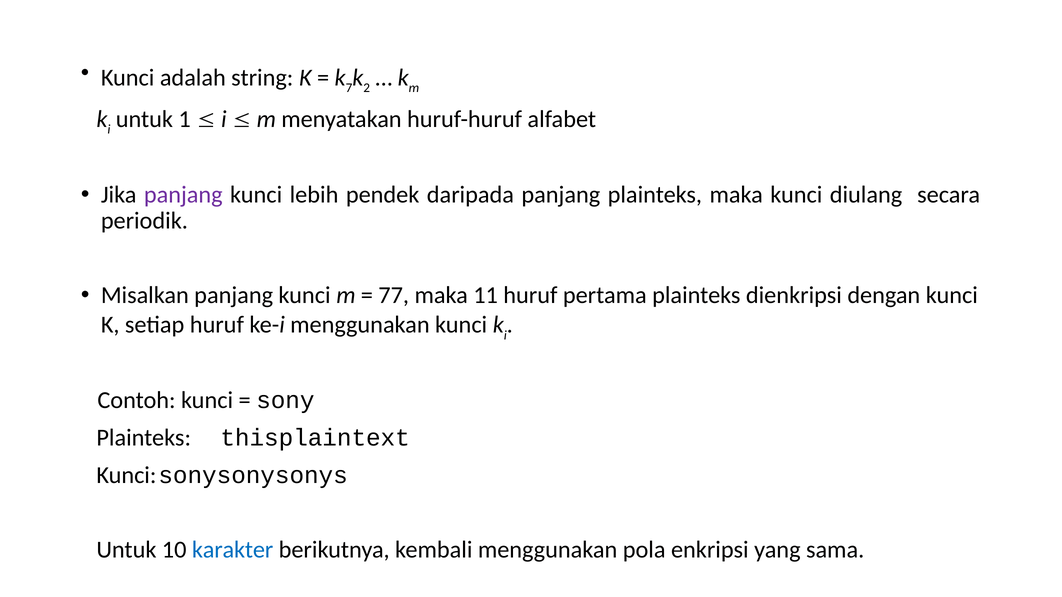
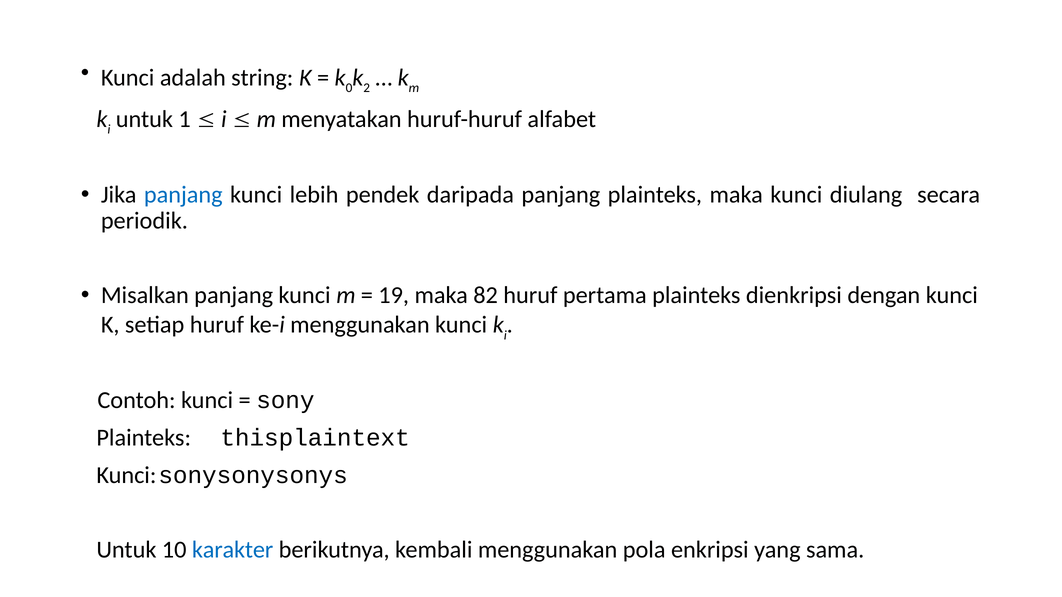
7: 7 -> 0 (349, 88)
panjang colour: purple -> blue (183, 195)
77: 77 -> 19 (394, 296)
11: 11 -> 82 (486, 296)
